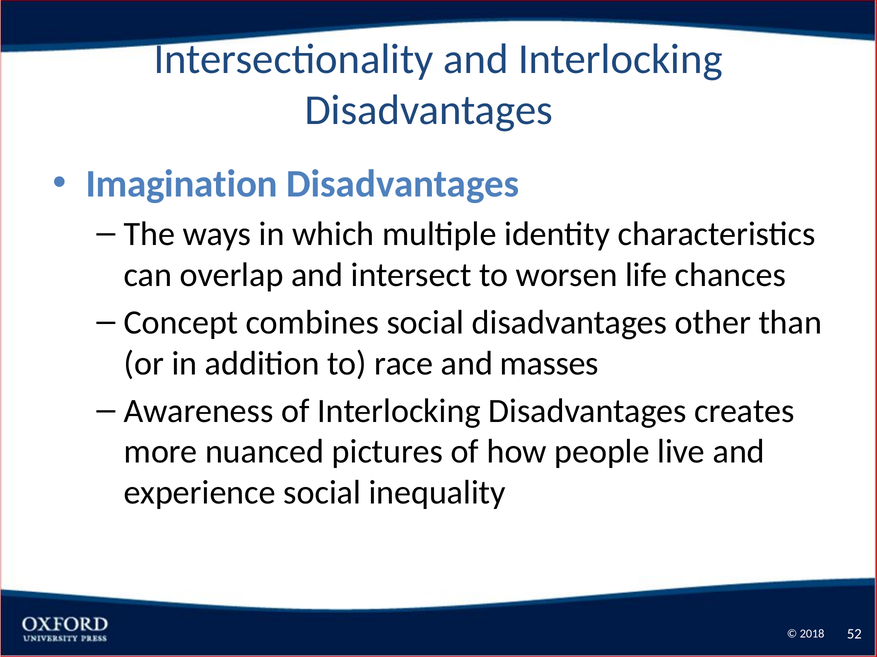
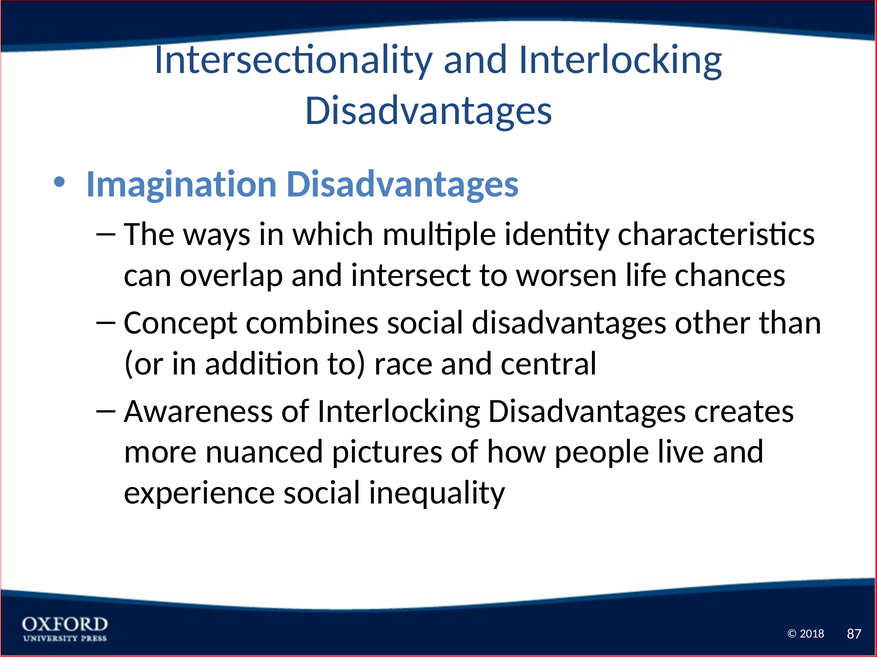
masses: masses -> central (549, 364)
52: 52 -> 87 (854, 634)
